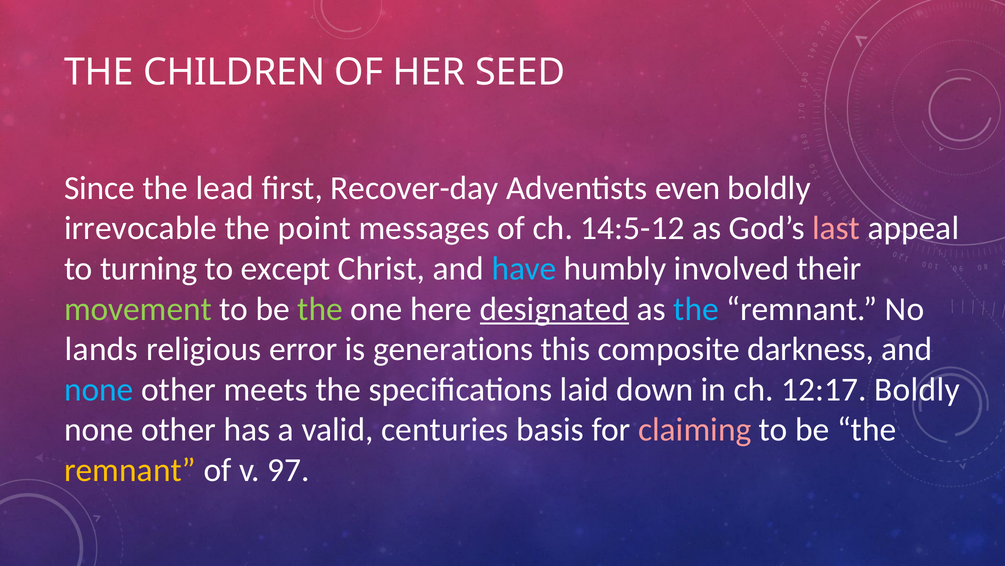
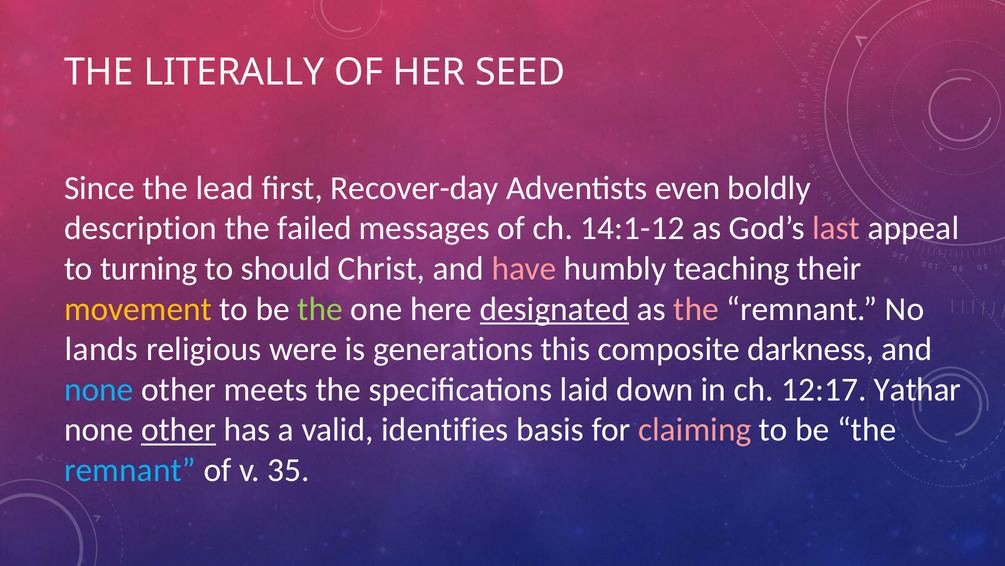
CHILDREN: CHILDREN -> LITERALLY (234, 72)
irrevocable: irrevocable -> description (141, 228)
point: point -> failed (315, 228)
14:5-12: 14:5-12 -> 14:1-12 (633, 228)
except: except -> should (286, 268)
have colour: light blue -> pink (524, 268)
involved: involved -> teaching (732, 268)
movement colour: light green -> yellow (138, 309)
the colour: light blue -> pink (696, 309)
error: error -> were (303, 349)
12:17 Boldly: Boldly -> Yathar (917, 389)
other underline: none -> present (179, 429)
centuries: centuries -> identifies (445, 429)
remnant colour: yellow -> light blue (130, 470)
97: 97 -> 35 (289, 470)
